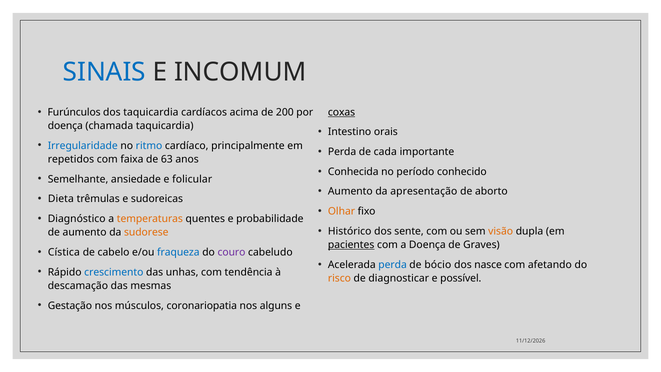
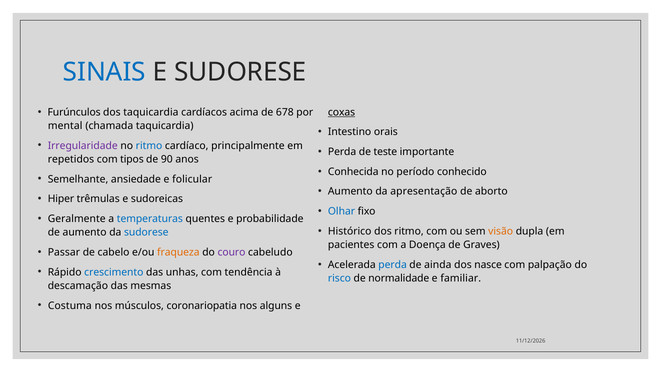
E INCOMUM: INCOMUM -> SUDORESE (240, 72)
200: 200 -> 678 (285, 112)
doença: doença -> mental (65, 126)
Irregularidade colour: blue -> purple (83, 146)
cada: cada -> teste (385, 152)
faixa: faixa -> tipos (132, 159)
63: 63 -> 90 (167, 159)
Dieta: Dieta -> Hiper (61, 199)
Olhar colour: orange -> blue (342, 211)
Diagnóstico: Diagnóstico -> Geralmente (77, 219)
temperaturas colour: orange -> blue (150, 219)
dos sente: sente -> ritmo (409, 231)
sudorese colour: orange -> blue (146, 232)
pacientes underline: present -> none (351, 245)
Cística: Cística -> Passar (64, 252)
fraqueza colour: blue -> orange (178, 252)
bócio: bócio -> ainda (438, 265)
afetando: afetando -> palpação (550, 265)
risco colour: orange -> blue (339, 278)
diagnosticar: diagnosticar -> normalidade (399, 278)
possível: possível -> familiar (461, 278)
Gestação: Gestação -> Costuma (70, 305)
